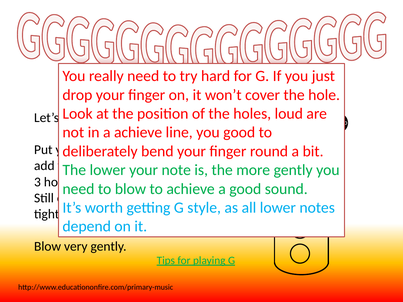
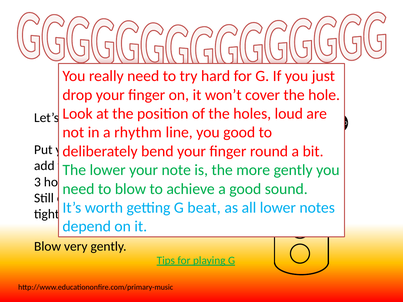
a achieve: achieve -> rhythm (138, 133)
style: style -> beat (204, 208)
